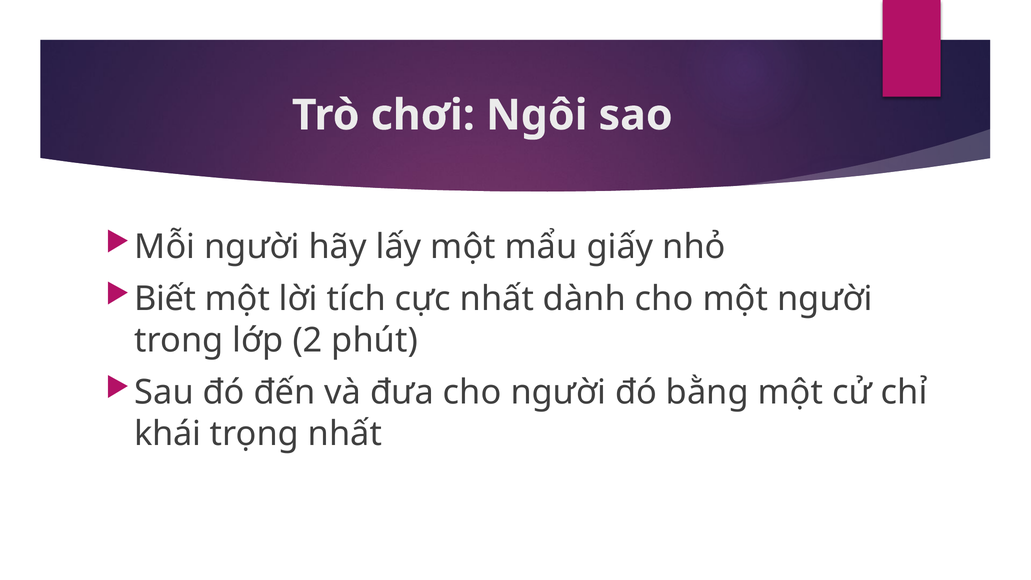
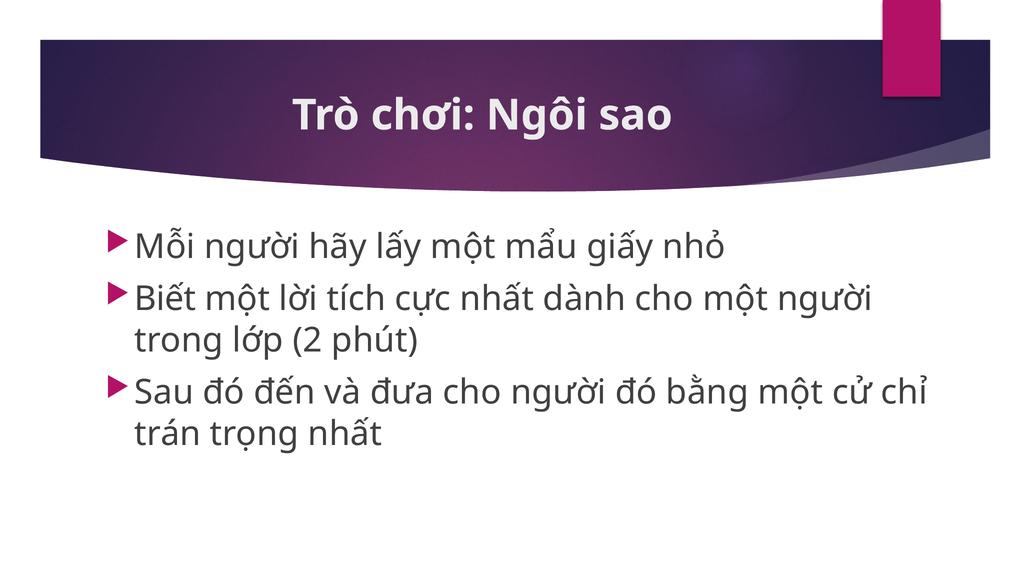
khái: khái -> trán (168, 434)
